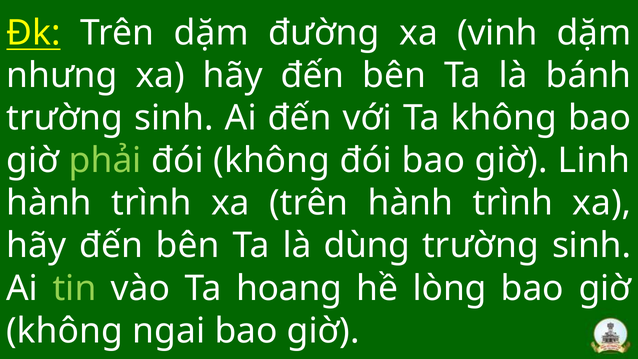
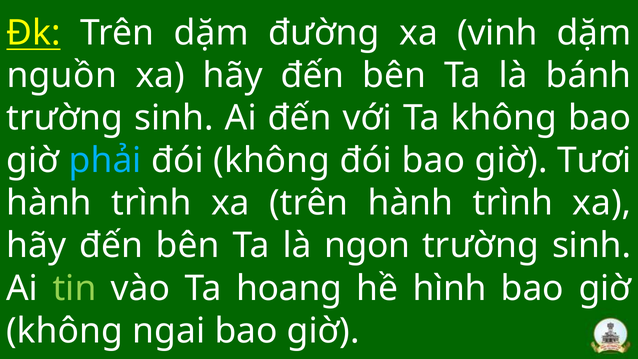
nhưng: nhưng -> nguồn (62, 76)
phải colour: light green -> light blue (105, 161)
Linh: Linh -> Tươi (594, 161)
dùng: dùng -> ngon (367, 246)
lòng: lòng -> hình (450, 288)
